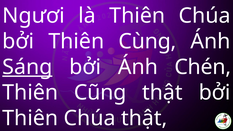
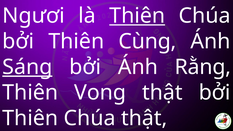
Thiên underline: none -> present (137, 16)
Chén: Chén -> Rằng (203, 67)
Cũng: Cũng -> Vong (100, 93)
